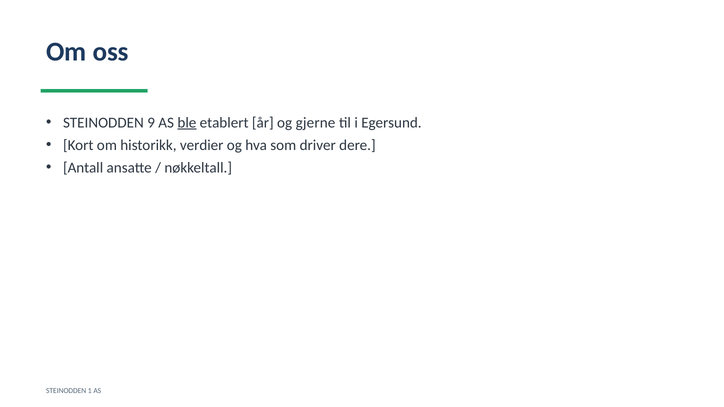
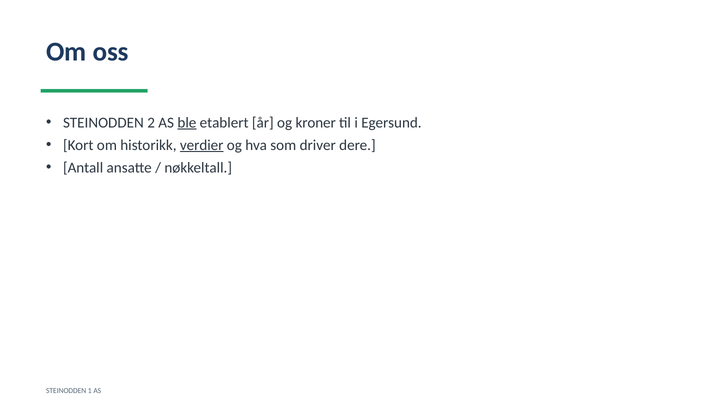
9: 9 -> 2 (151, 123)
gjerne: gjerne -> kroner (316, 123)
verdier underline: none -> present (202, 145)
